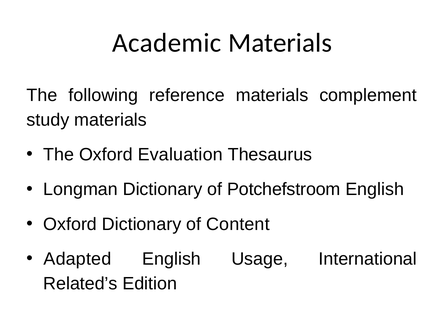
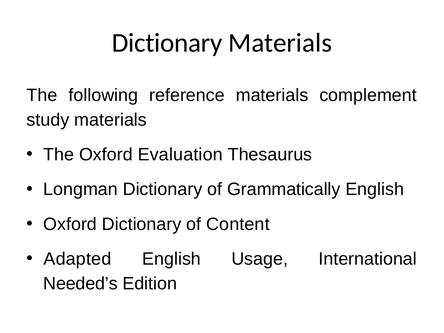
Academic: Academic -> Dictionary (167, 43)
Potchefstroom: Potchefstroom -> Grammatically (284, 189)
Related’s: Related’s -> Needed’s (80, 284)
